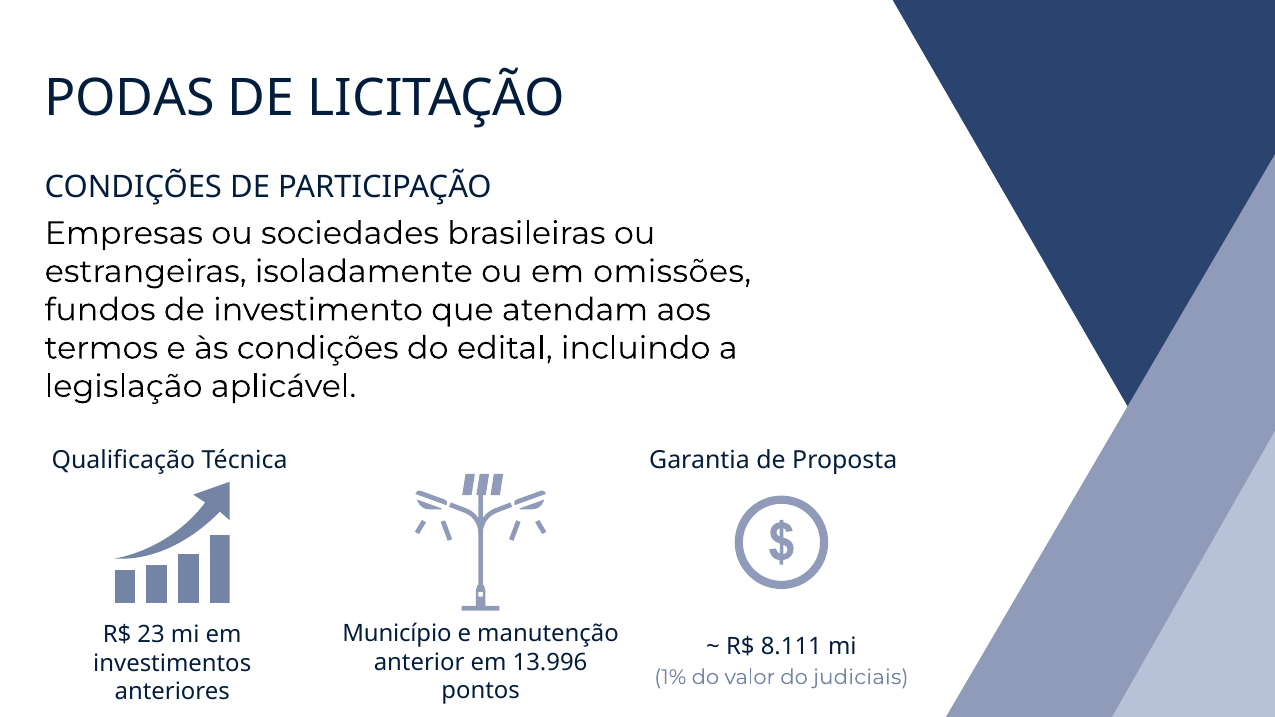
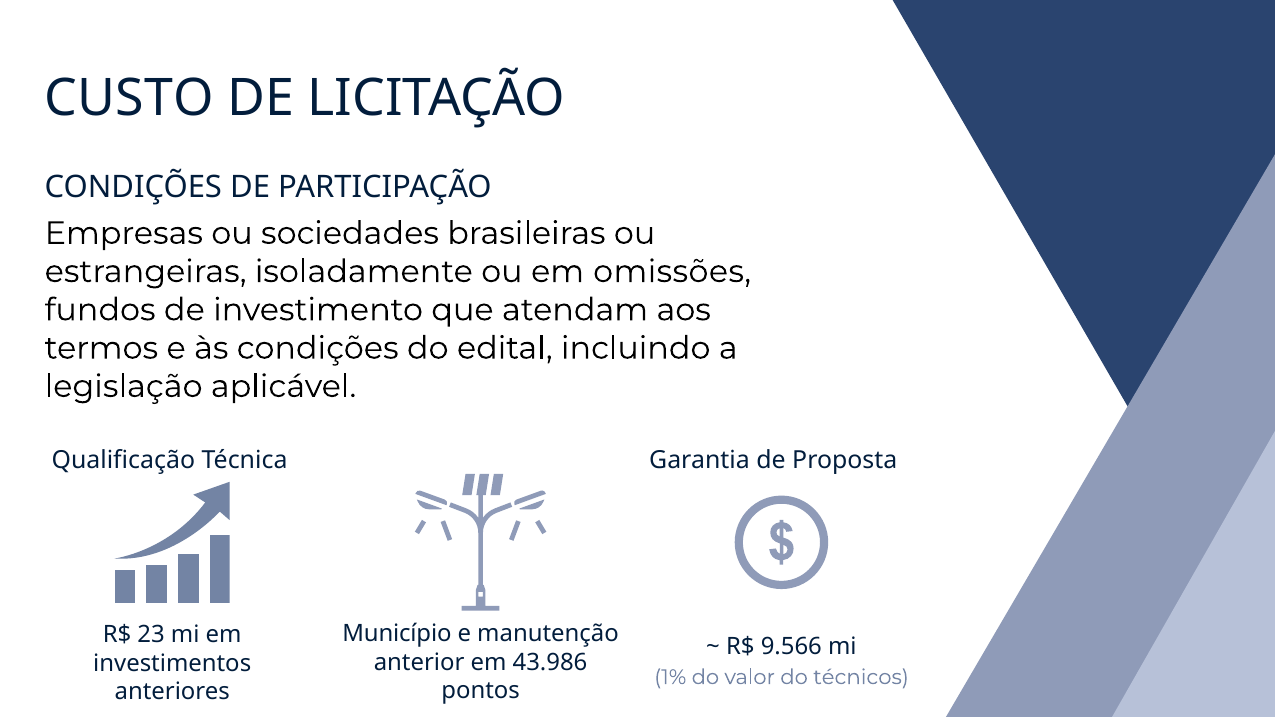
PODAS: PODAS -> CUSTO (129, 98)
8.111: 8.111 -> 9.566 (791, 647)
13.996: 13.996 -> 43.986 (550, 663)
judiciais: judiciais -> técnicos (861, 677)
